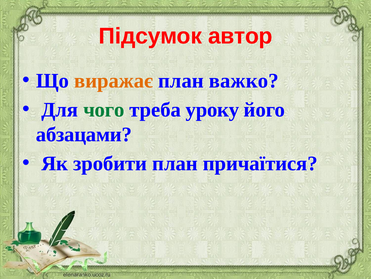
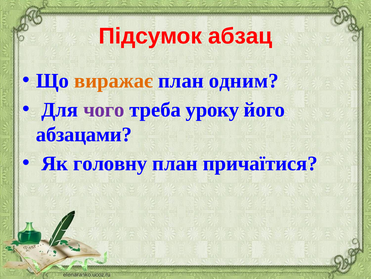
автор: автор -> абзац (240, 36)
важко: важко -> одним (244, 81)
чого colour: green -> purple (104, 109)
зробити: зробити -> головну (110, 163)
